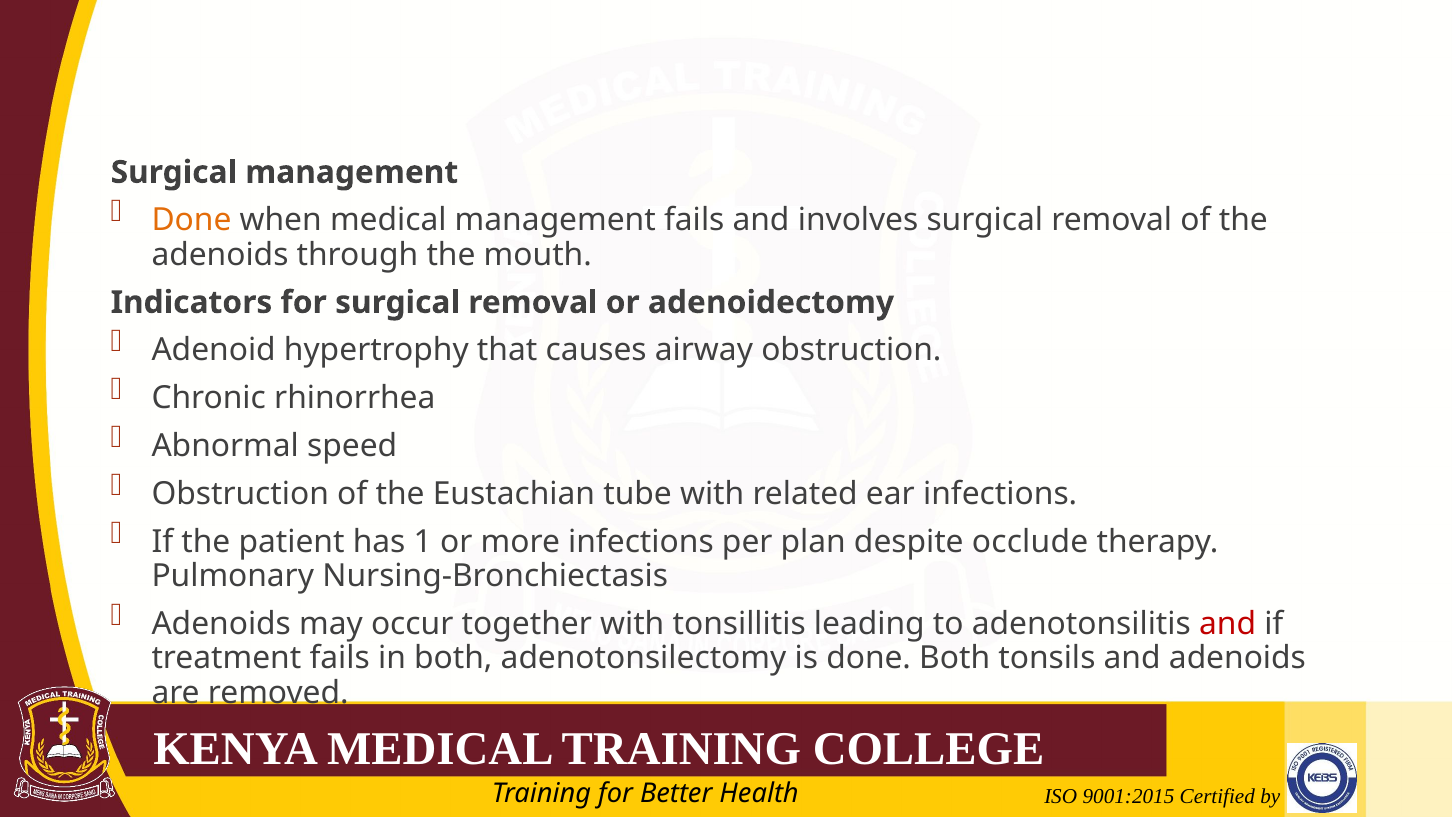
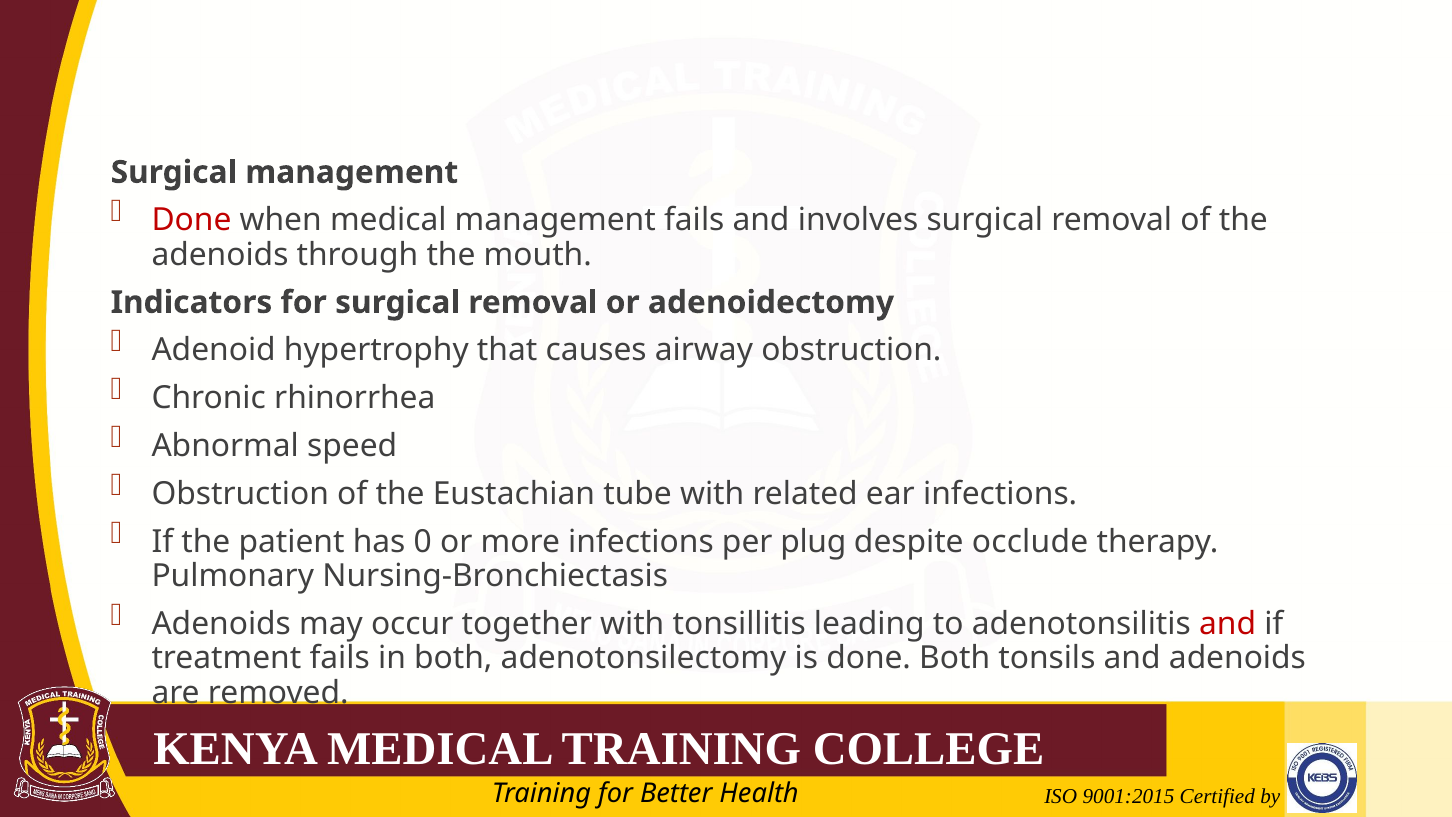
Done colour: orange -> red (191, 220)
1: 1 -> 0 (423, 542)
plan: plan -> plug (813, 542)
